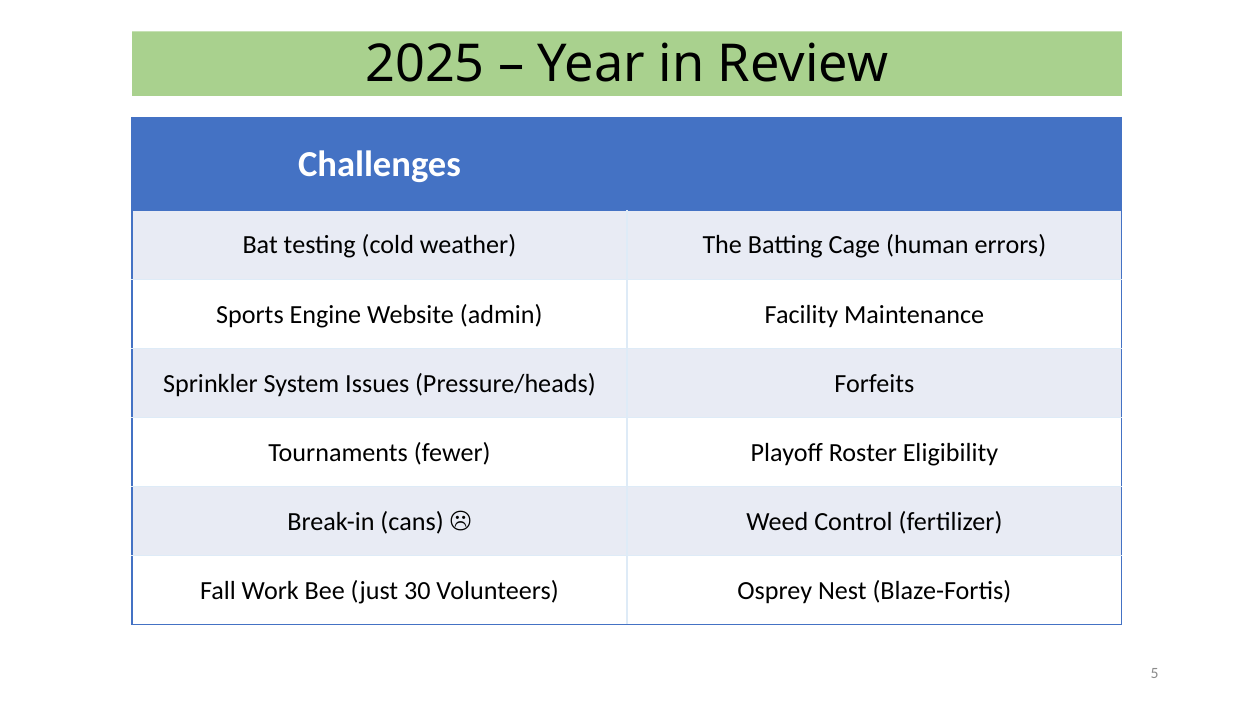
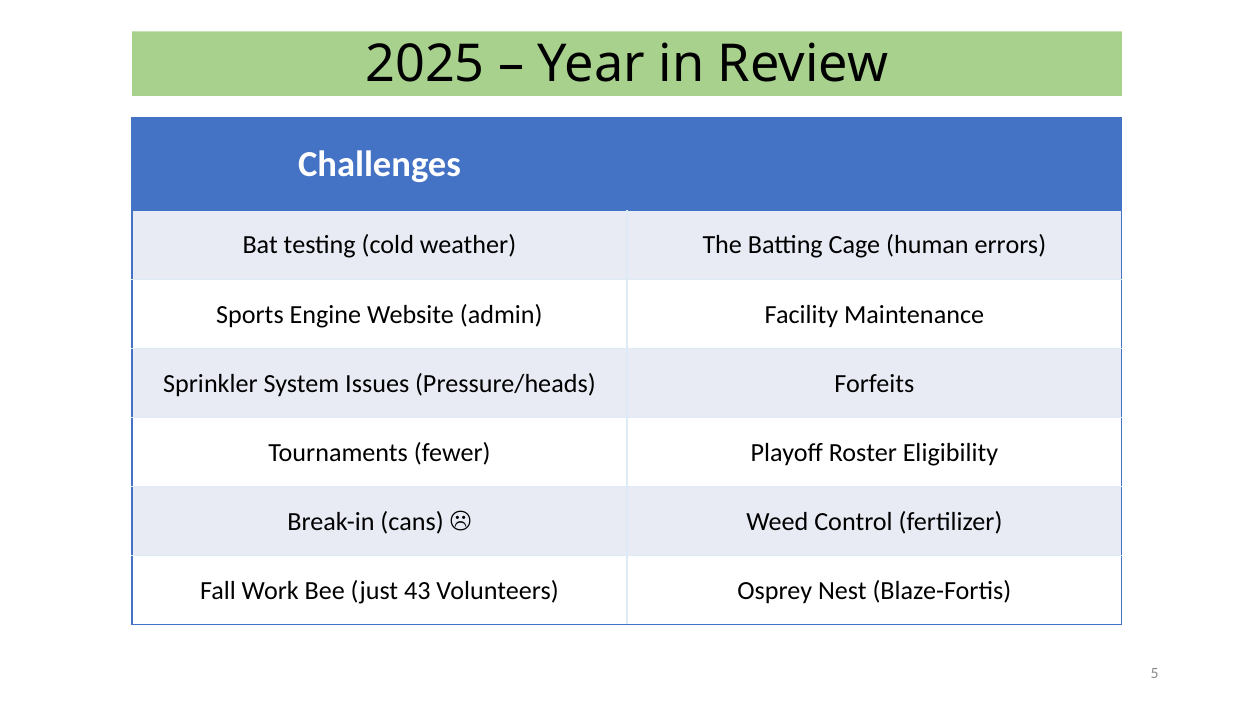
30: 30 -> 43 (417, 591)
